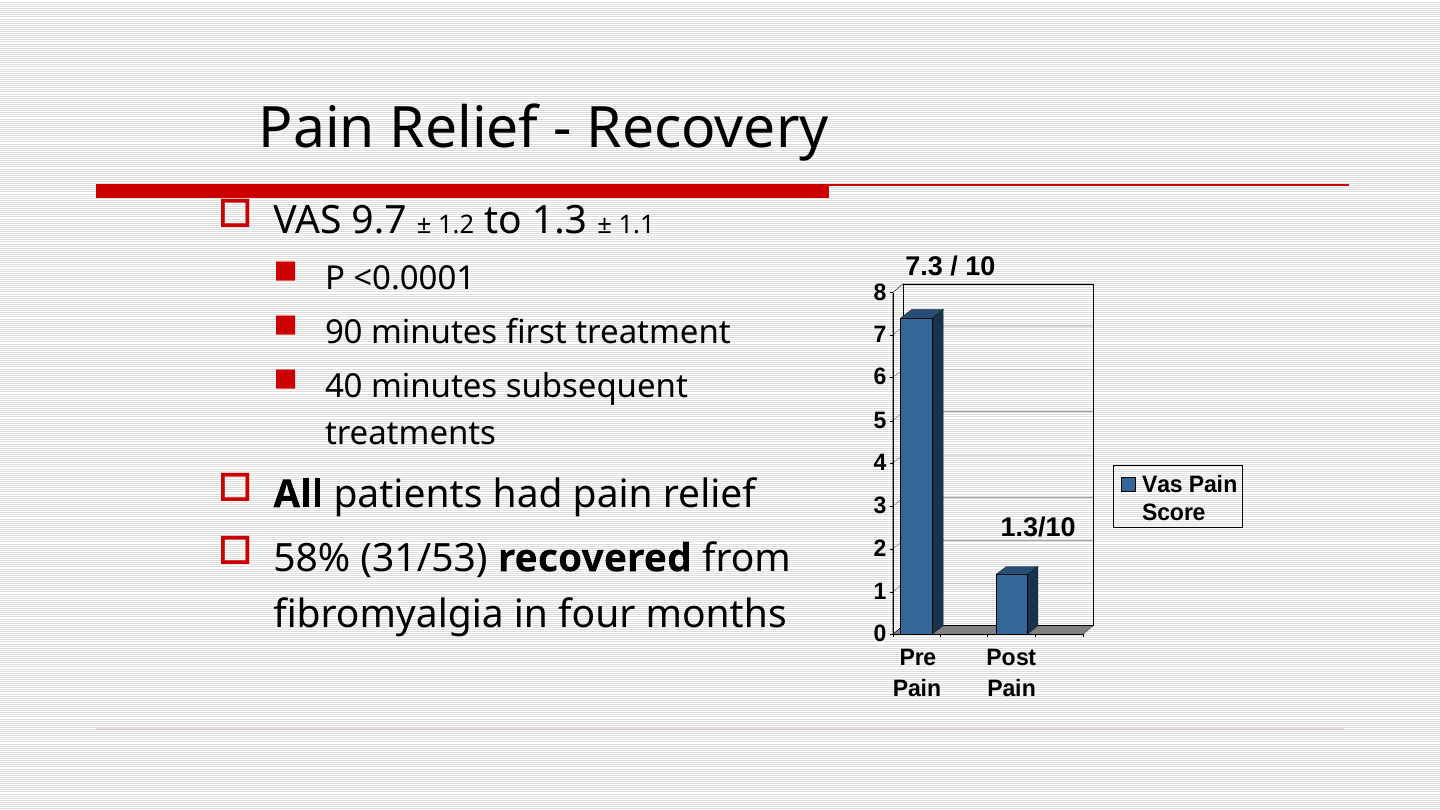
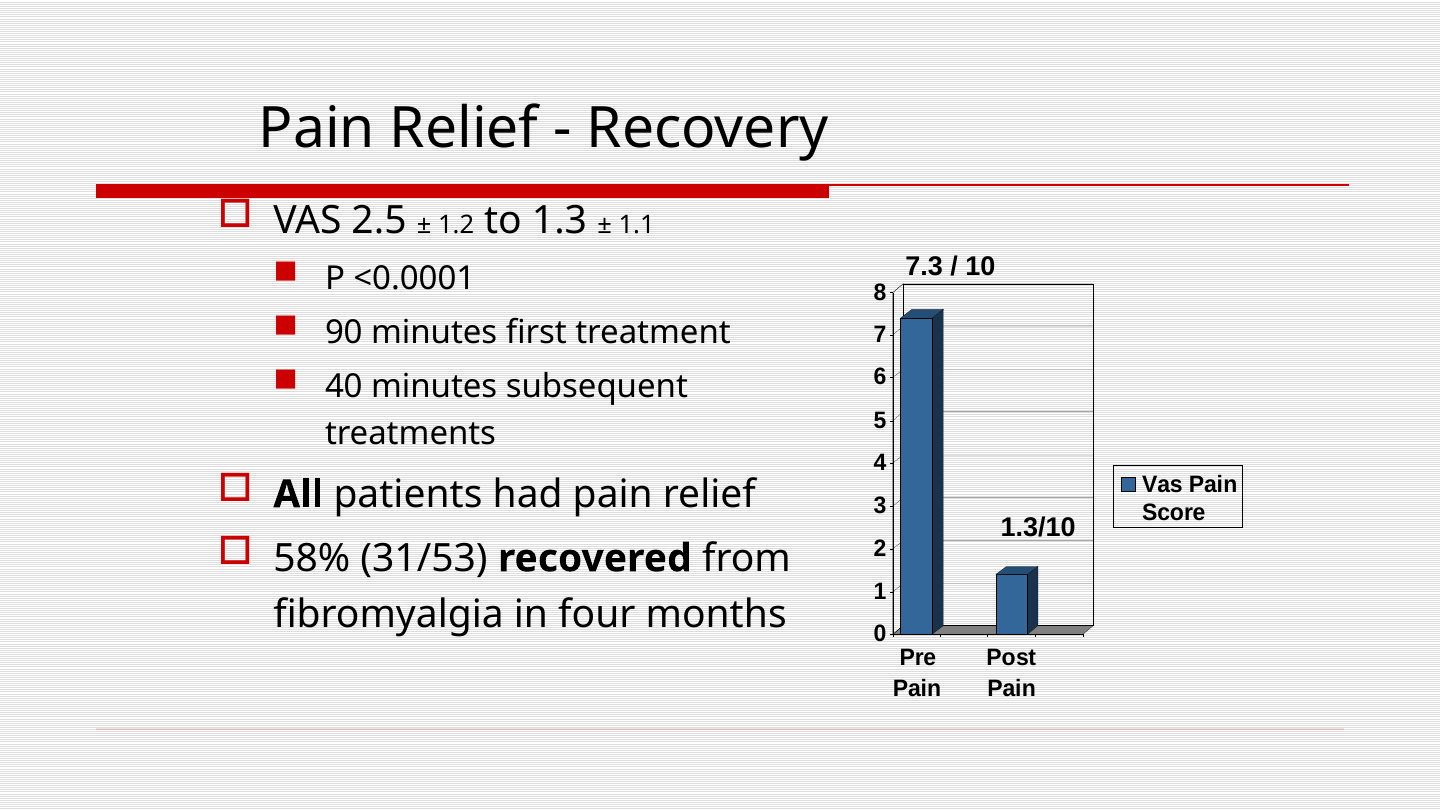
9.7: 9.7 -> 2.5 (379, 221)
